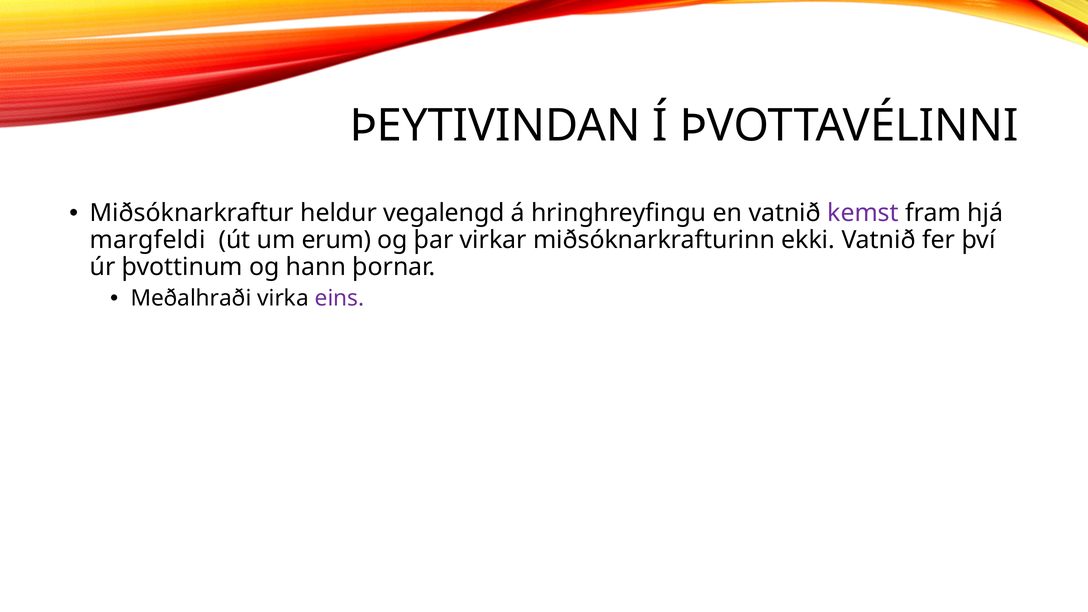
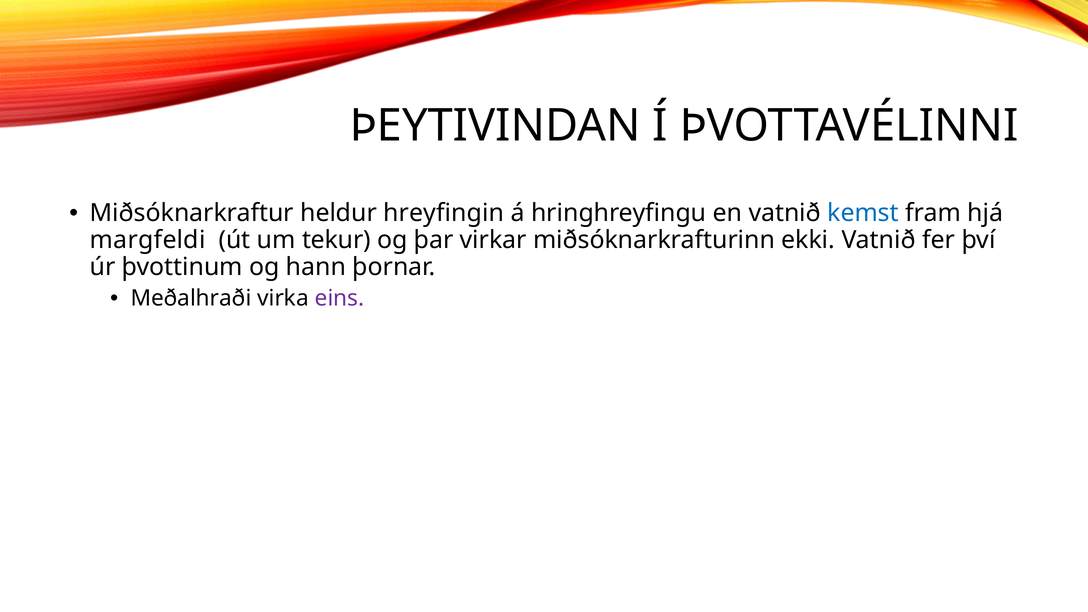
vegalengd: vegalengd -> hreyfingin (444, 213)
kemst colour: purple -> blue (863, 213)
erum: erum -> tekur (336, 240)
